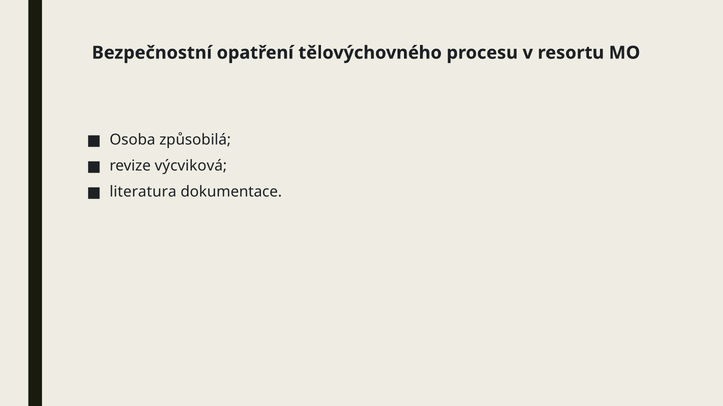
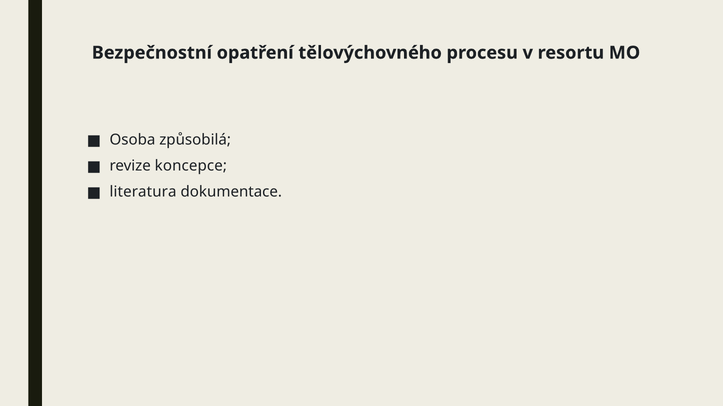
výcviková: výcviková -> koncepce (191, 166)
